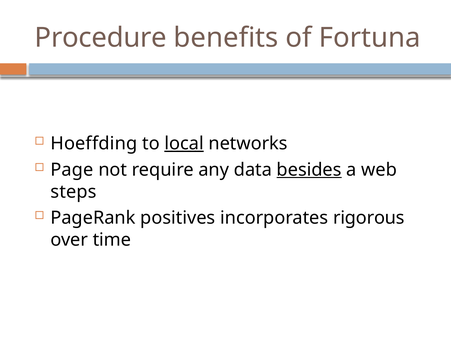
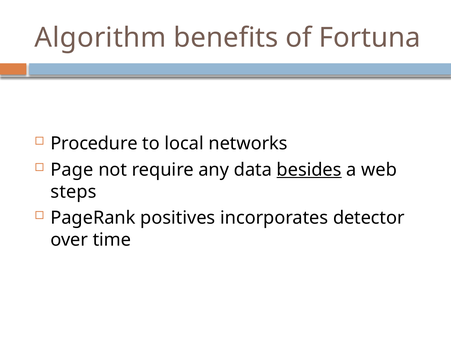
Procedure: Procedure -> Algorithm (100, 38)
Hoeffding: Hoeffding -> Procedure (94, 143)
local underline: present -> none (184, 143)
rigorous: rigorous -> detector (369, 217)
